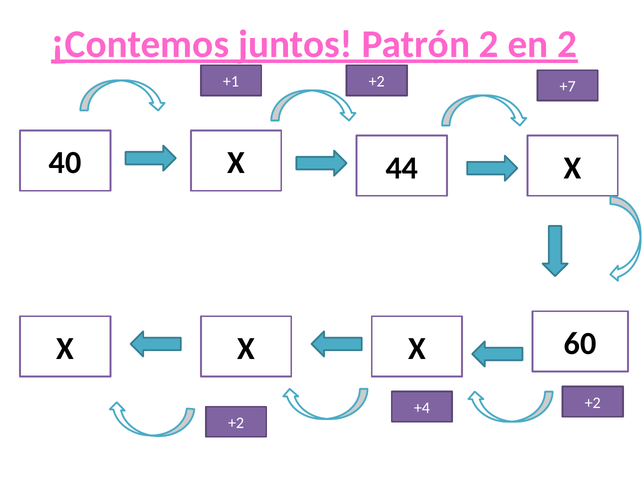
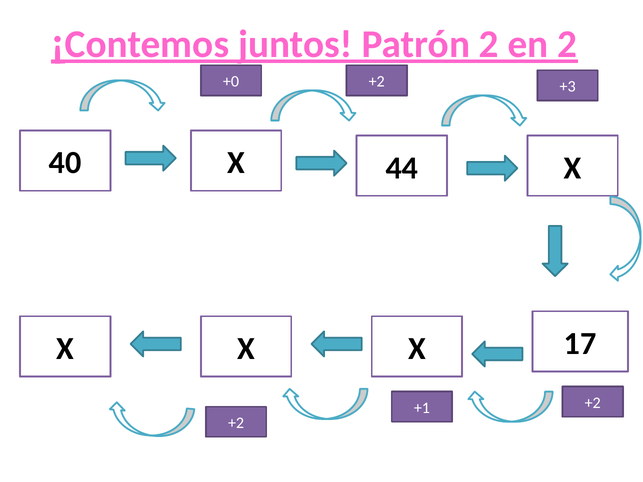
+1: +1 -> +0 (231, 82)
+7: +7 -> +3 (568, 87)
60: 60 -> 17 (580, 344)
+4: +4 -> +1 (422, 408)
